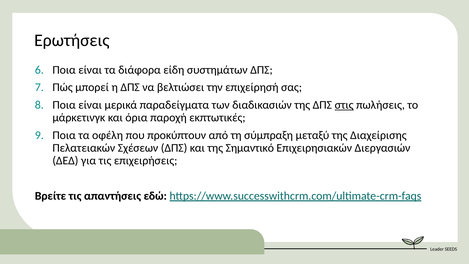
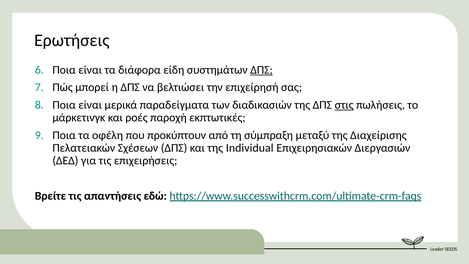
ΔΠΣ underline: none -> present (261, 70)
όρια: όρια -> ροές (136, 118)
Σημαντικό: Σημαντικό -> Individual (250, 148)
